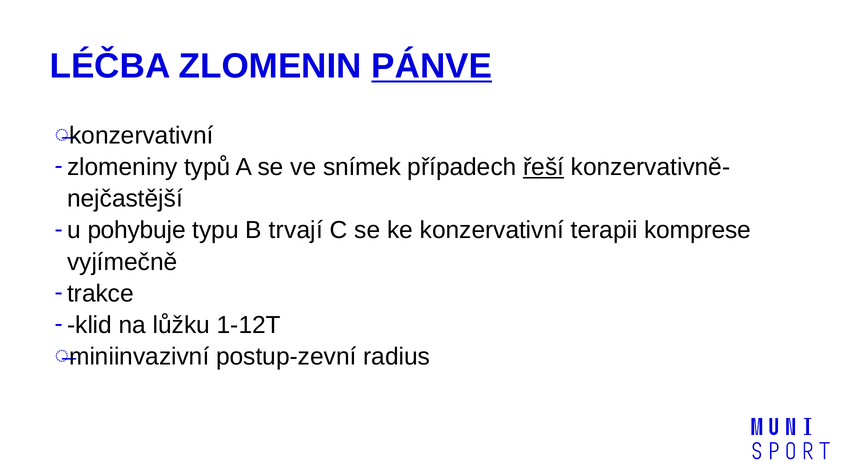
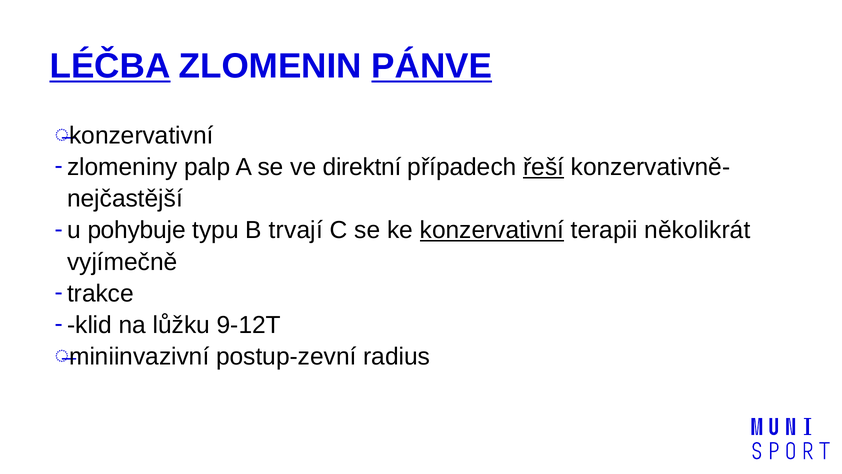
LÉČBA underline: none -> present (110, 66)
typů: typů -> palp (207, 167)
snímek: snímek -> direktní (362, 167)
konzervativní underline: none -> present (492, 230)
komprese: komprese -> několikrát (697, 230)
1-12T: 1-12T -> 9-12T (249, 325)
